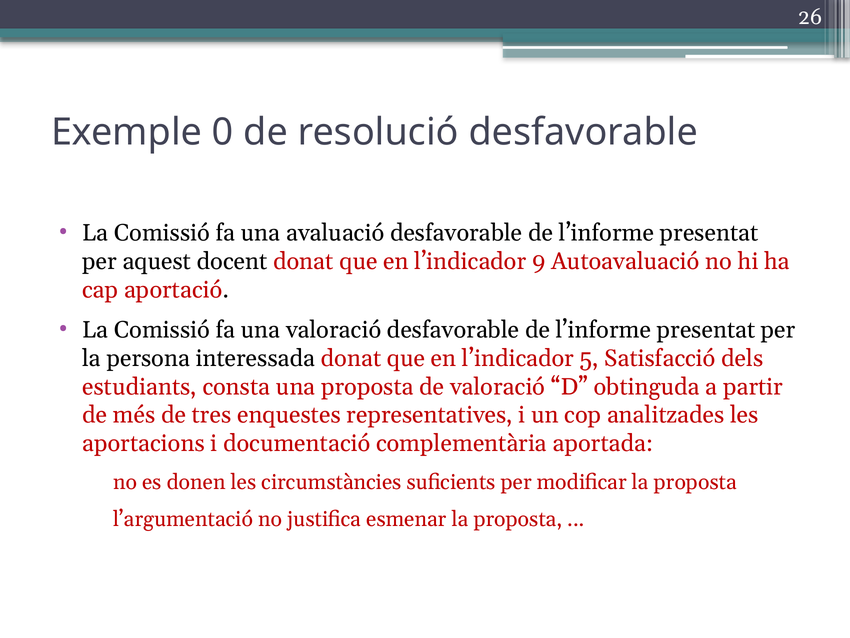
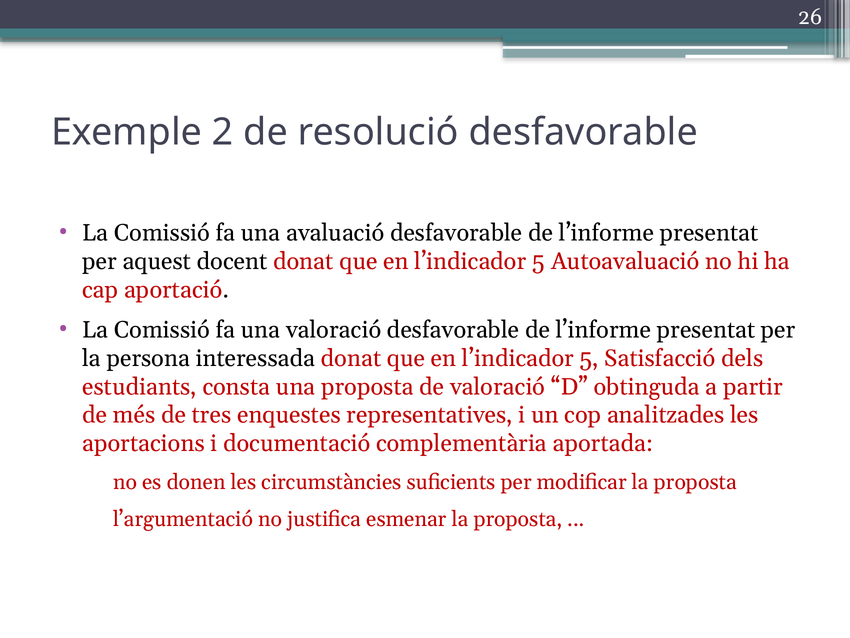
0: 0 -> 2 (223, 132)
9: 9 -> 5 (539, 261)
